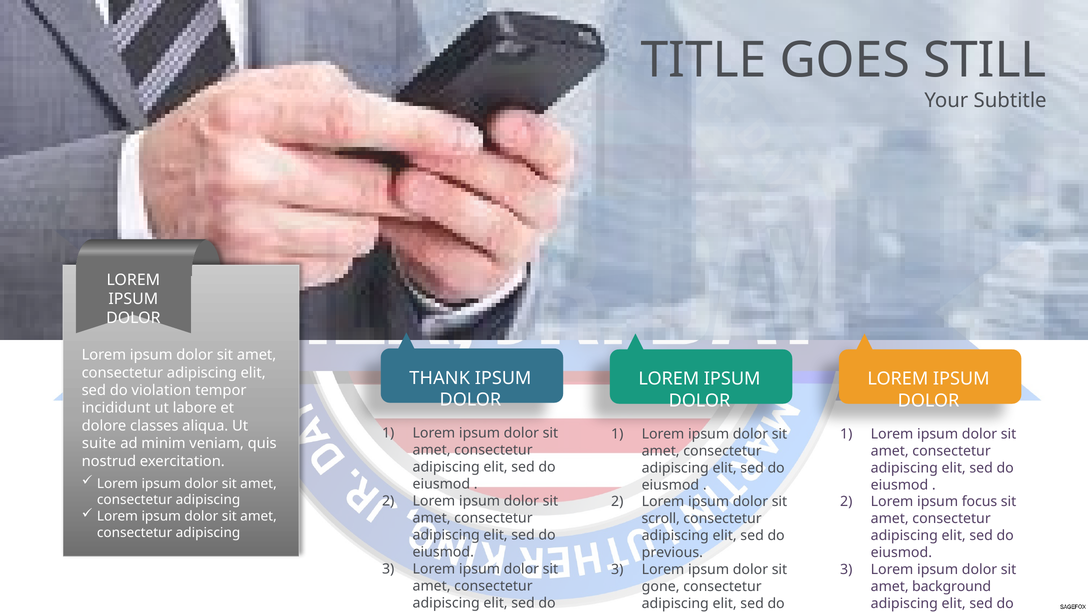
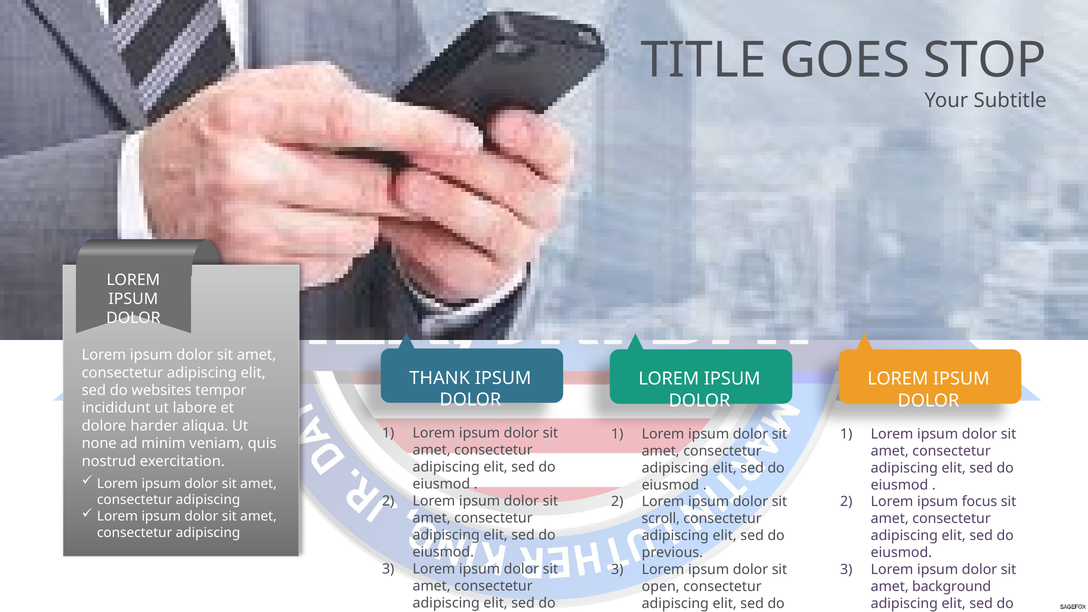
STILL: STILL -> STOP (985, 60)
violation: violation -> websites (161, 390)
classes: classes -> harder (154, 426)
suite: suite -> none (99, 444)
gone: gone -> open (661, 587)
